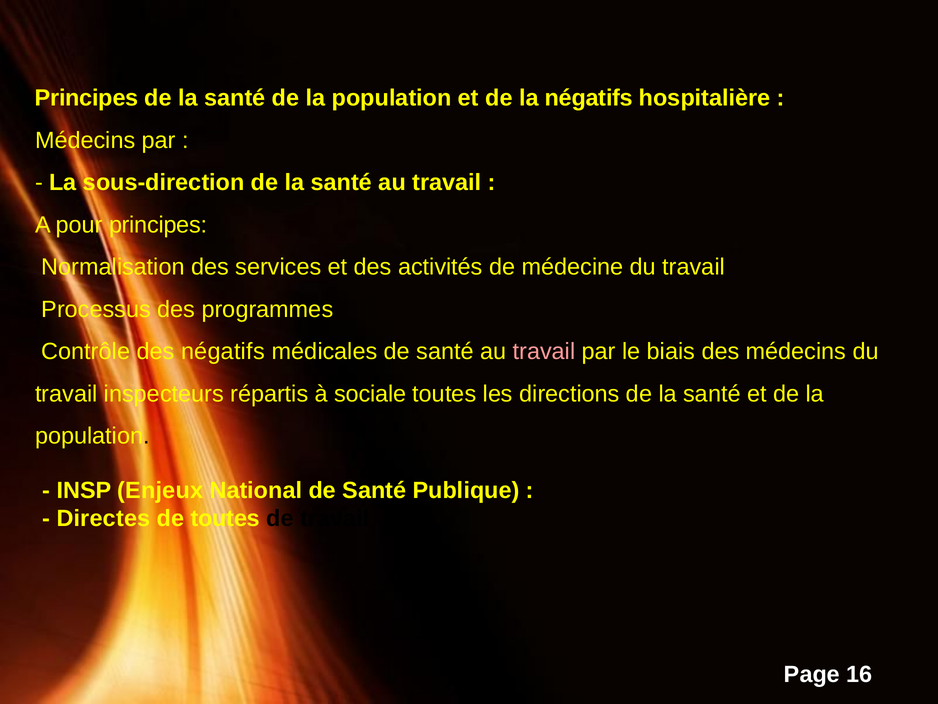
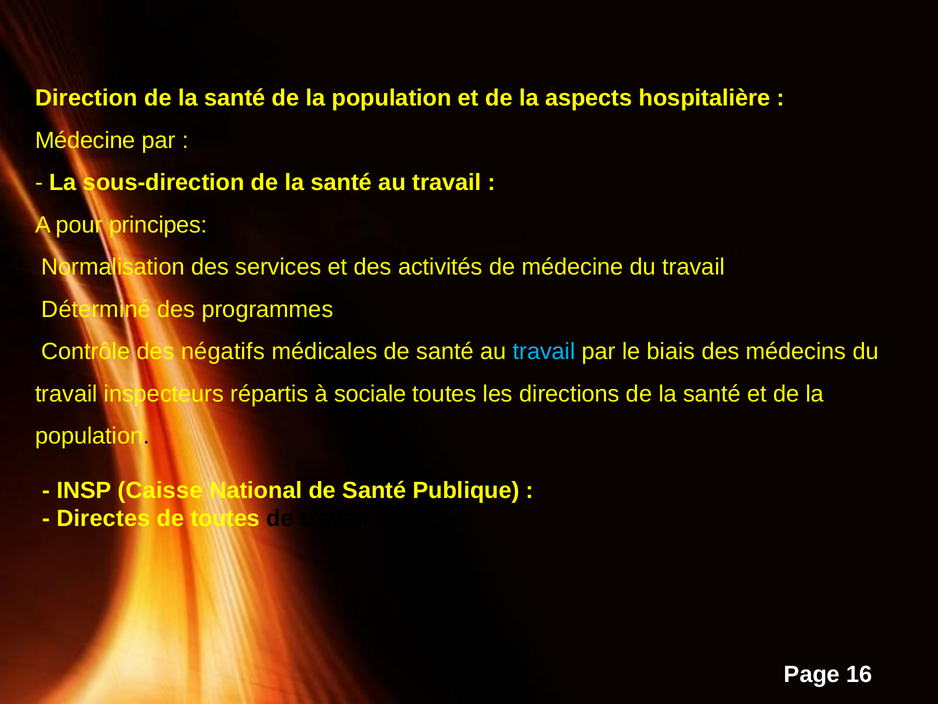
Principes: Principes -> Direction (86, 98)
la négatifs: négatifs -> aspects (589, 98)
Médecins: Médecins -> Médecine (85, 140)
Processus: Processus -> Déterminé (96, 309)
travail colour: pink -> light blue (544, 351)
Enjeux: Enjeux -> Caisse (160, 490)
